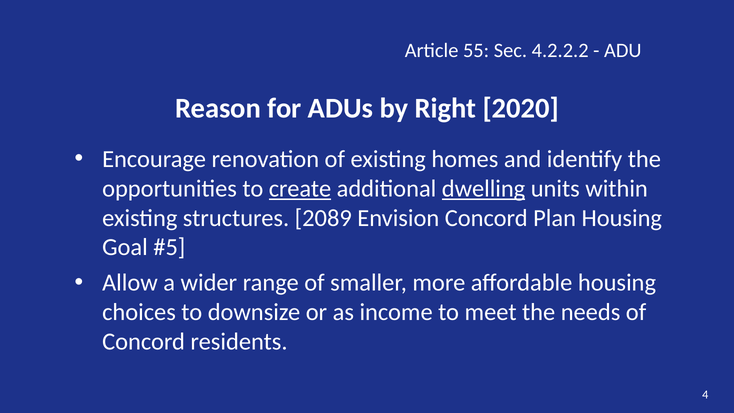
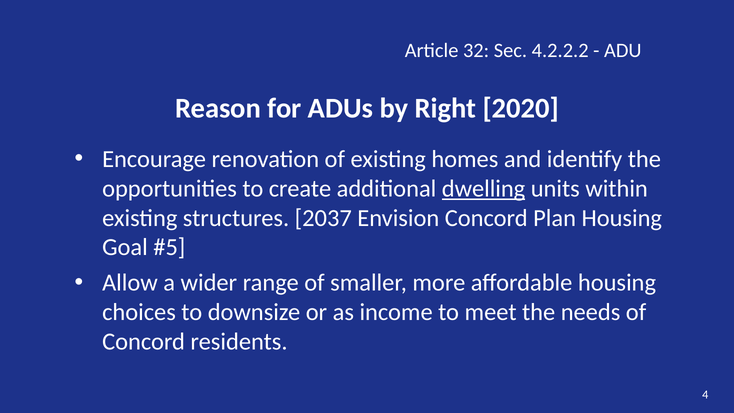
55: 55 -> 32 (476, 50)
create underline: present -> none (300, 189)
2089: 2089 -> 2037 (323, 218)
